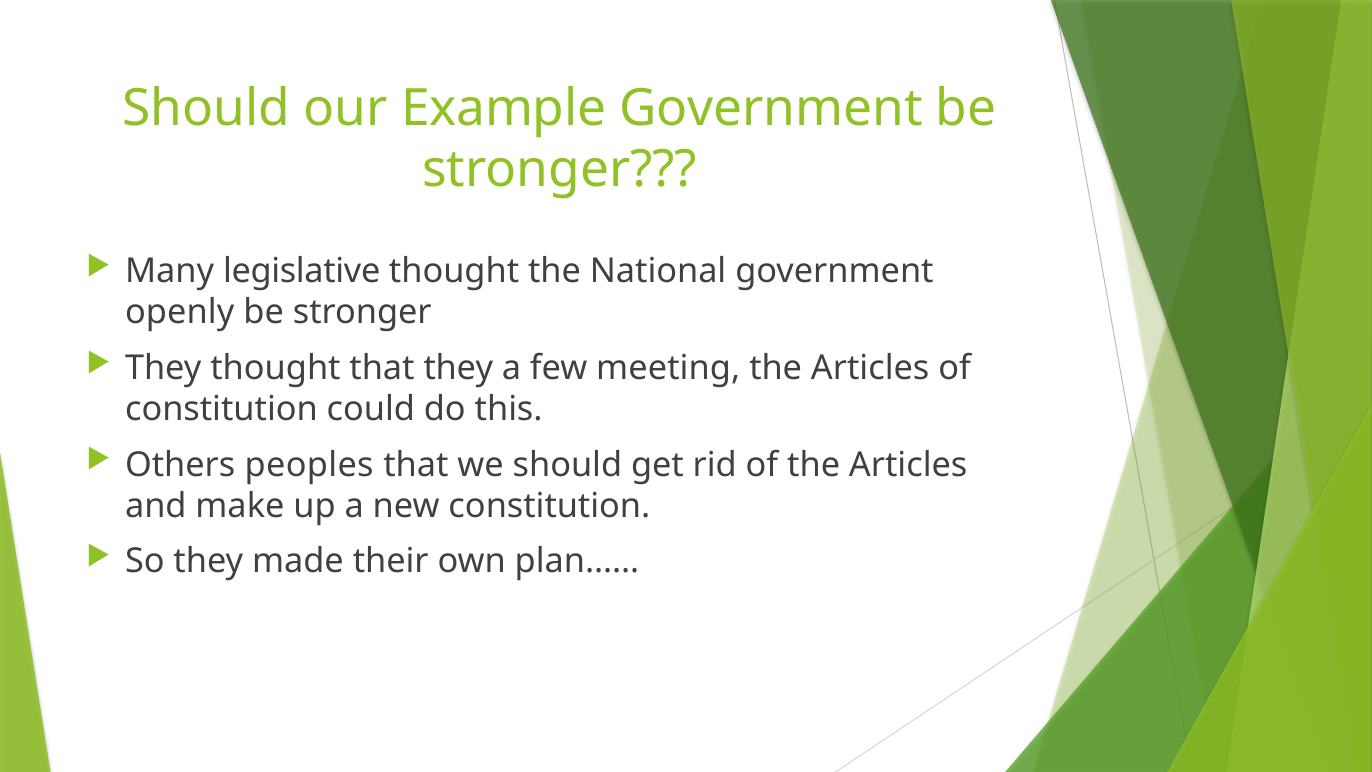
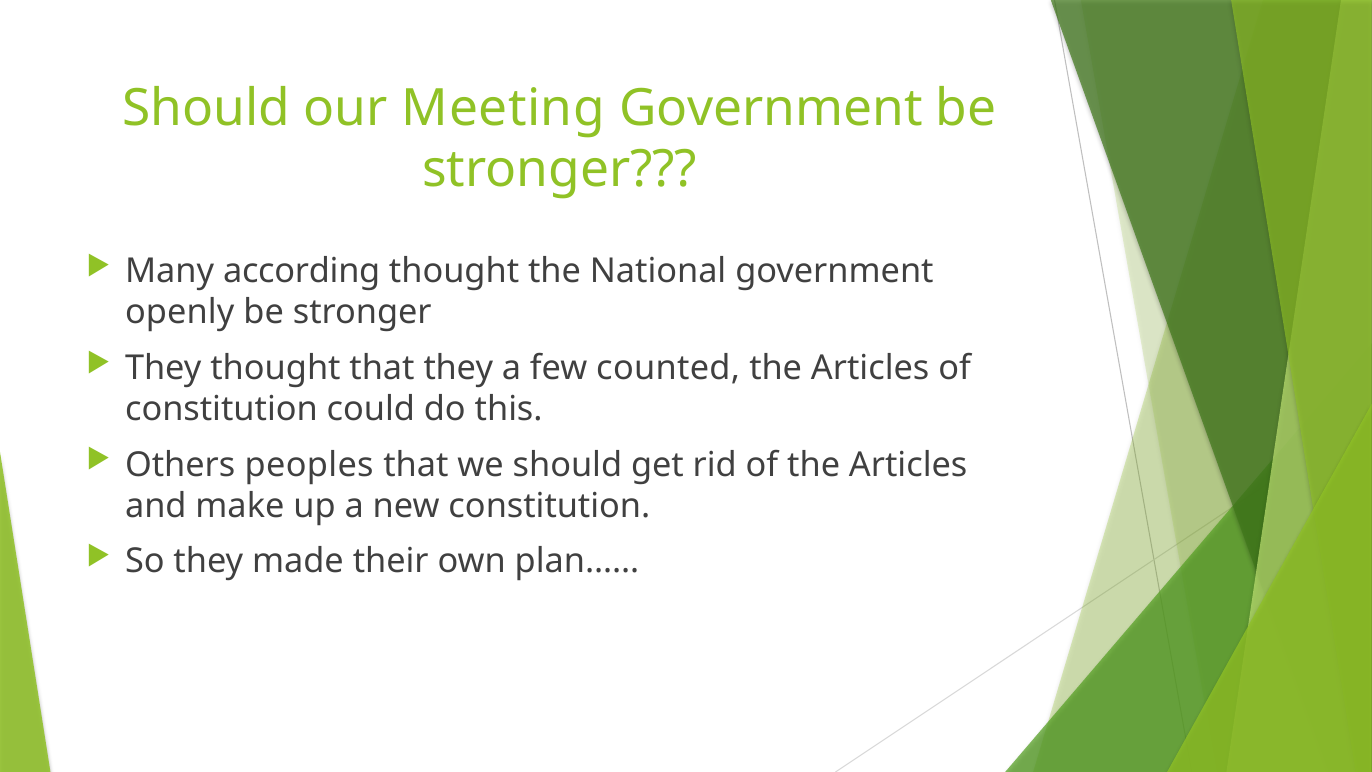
Example: Example -> Meeting (503, 108)
legislative: legislative -> according (302, 271)
meeting: meeting -> counted (668, 368)
